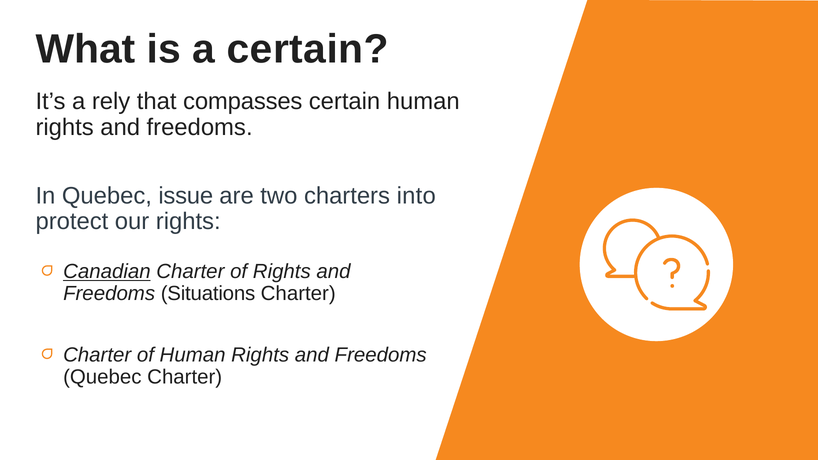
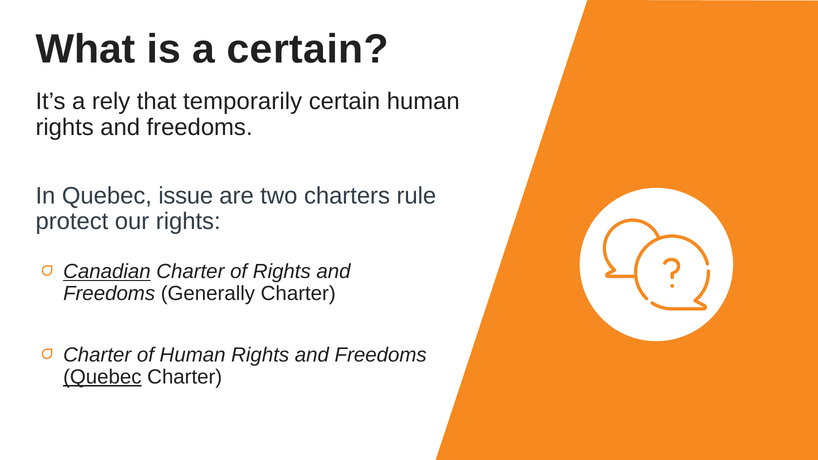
compasses: compasses -> temporarily (243, 101)
into: into -> rule (416, 196)
Situations: Situations -> Generally (208, 294)
Quebec underline: none -> present (102, 377)
